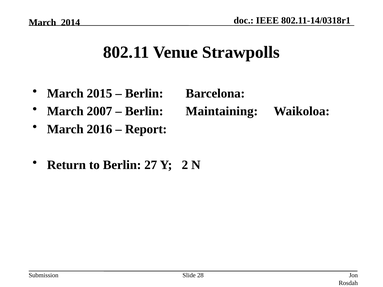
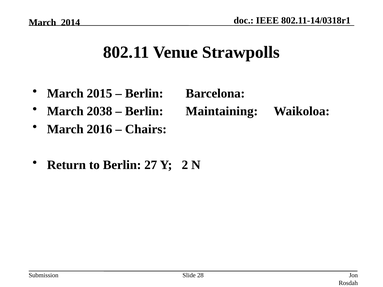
2007: 2007 -> 2038 (99, 111)
Report: Report -> Chairs (146, 129)
